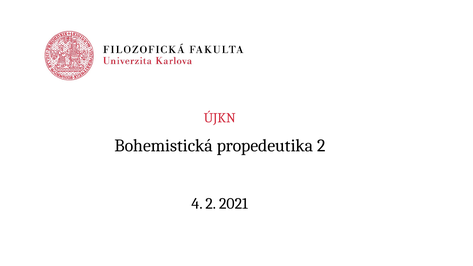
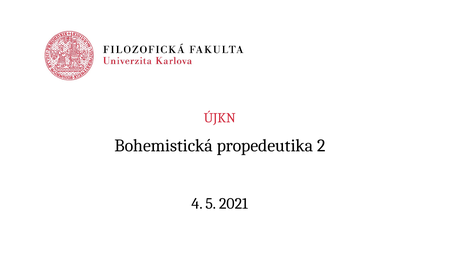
4 2: 2 -> 5 (211, 204)
